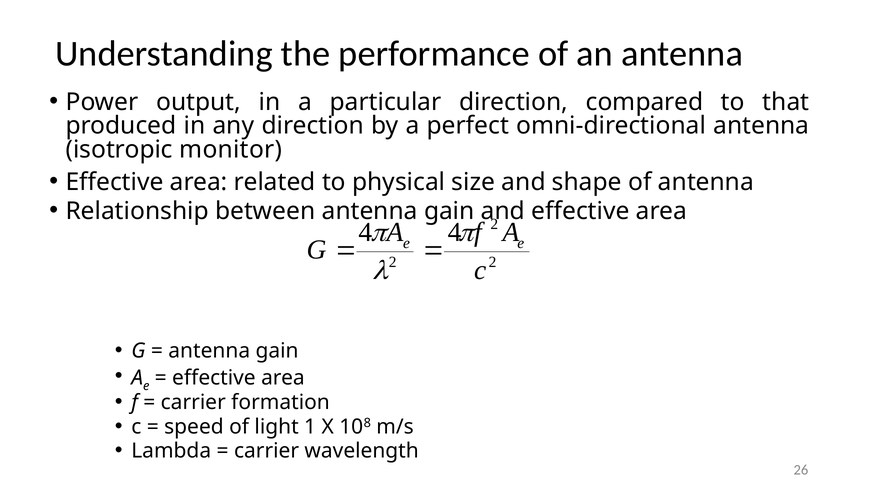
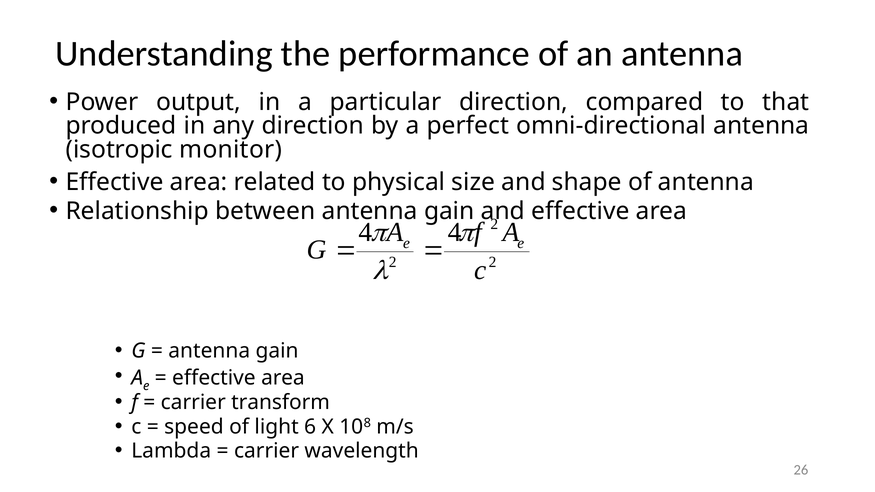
formation: formation -> transform (281, 403)
1: 1 -> 6 (310, 427)
